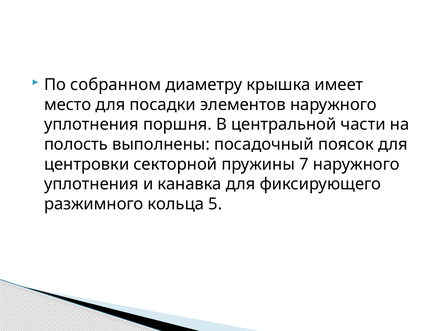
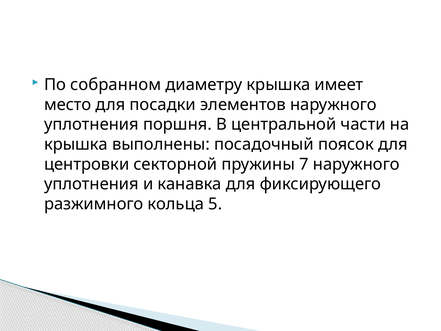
полость: полость -> крышка (76, 144)
